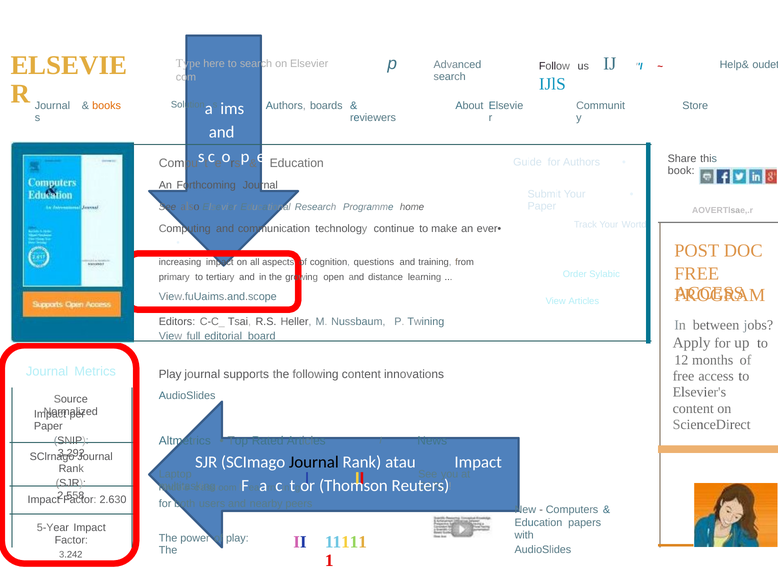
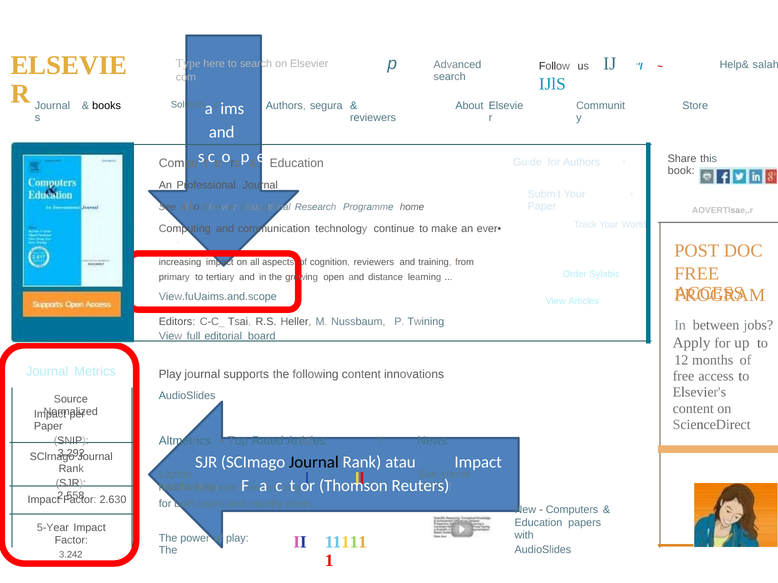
oudet: oudet -> salah (766, 65)
books colour: orange -> black (107, 106)
boards: boards -> segura (326, 106)
Forthcoming: Forthcoming -> Professional (206, 185)
cognition questions: questions -> reviewers (374, 262)
